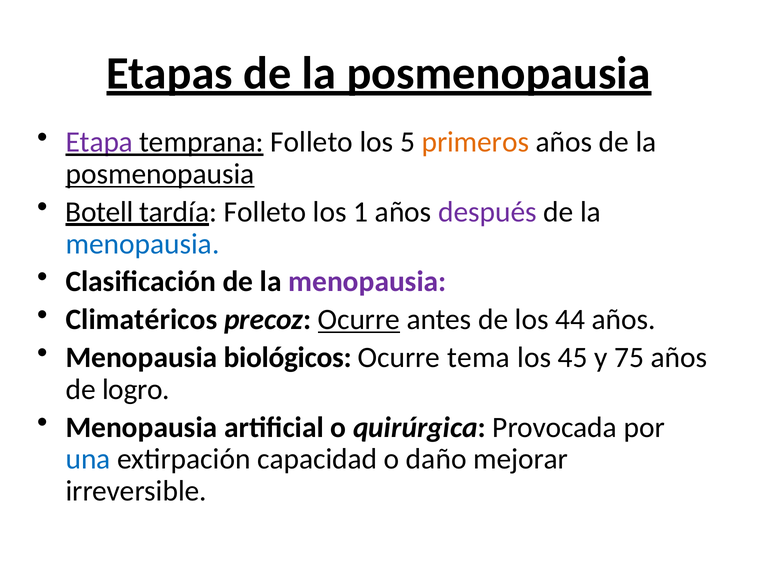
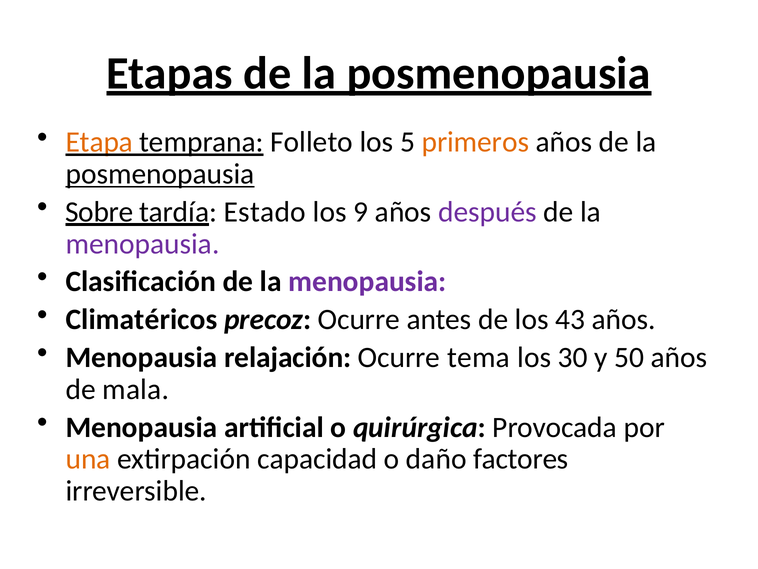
Etapa colour: purple -> orange (99, 142)
Botell: Botell -> Sobre (99, 212)
tardía Folleto: Folleto -> Estado (265, 212)
1: 1 -> 9 (361, 212)
menopausia colour: blue -> purple (143, 244)
Ocurre underline: present -> none (359, 319)
44: 44 -> 43 (570, 319)
biológicos: biológicos -> relajación (288, 357)
45: 45 -> 30 (573, 357)
75: 75 -> 50 (629, 357)
logro: logro -> mala (136, 389)
una colour: blue -> orange (88, 459)
mejorar: mejorar -> factores (521, 459)
